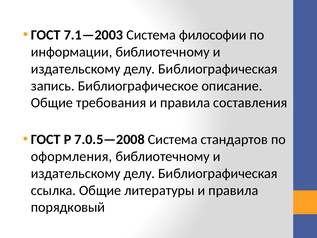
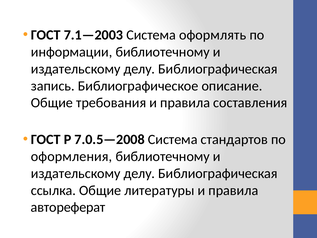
философии: философии -> оформлять (213, 35)
порядковый: порядковый -> автореферат (68, 207)
